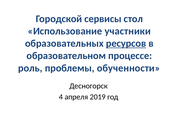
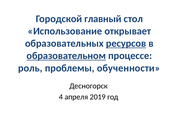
сервисы: сервисы -> главный (103, 19)
участники: участники -> открывает (128, 31)
образовательном underline: none -> present (66, 56)
